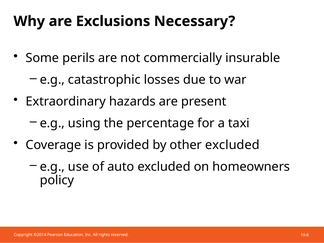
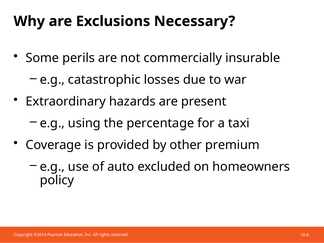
other excluded: excluded -> premium (232, 145)
